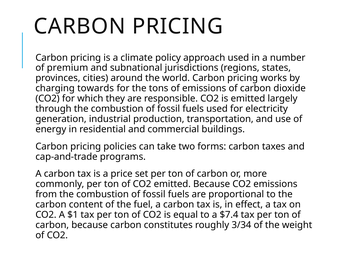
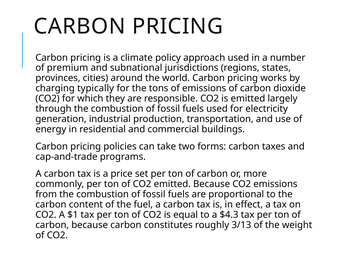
towards: towards -> typically (96, 88)
$7.4: $7.4 -> $4.3 (229, 214)
3/34: 3/34 -> 3/13 (241, 225)
